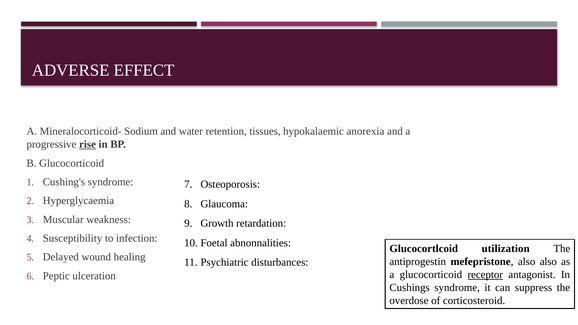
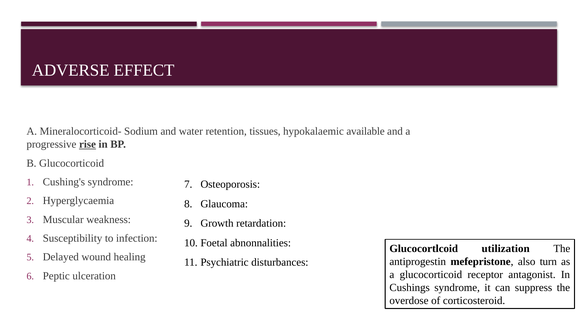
anorexia: anorexia -> available (366, 131)
also also: also -> turn (548, 262)
receptor underline: present -> none (485, 275)
